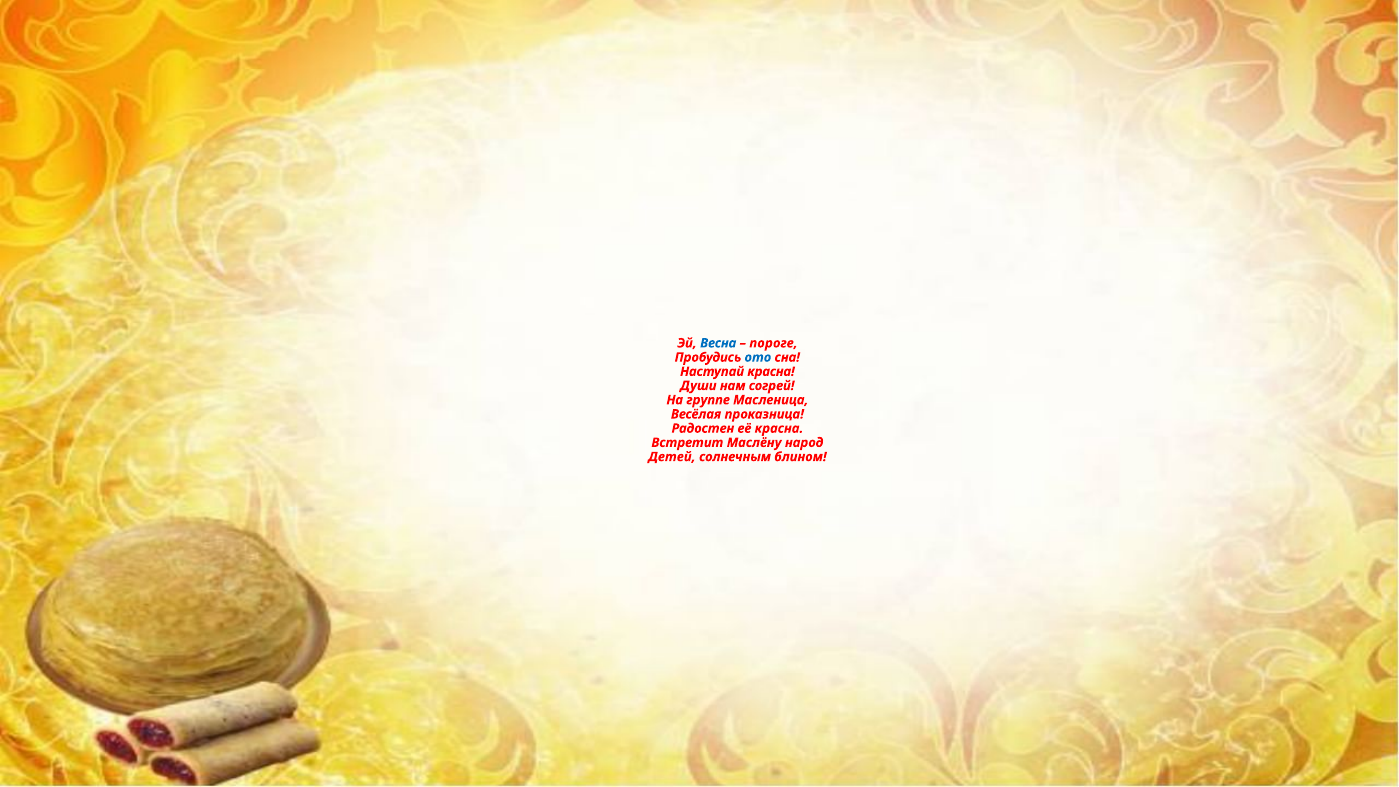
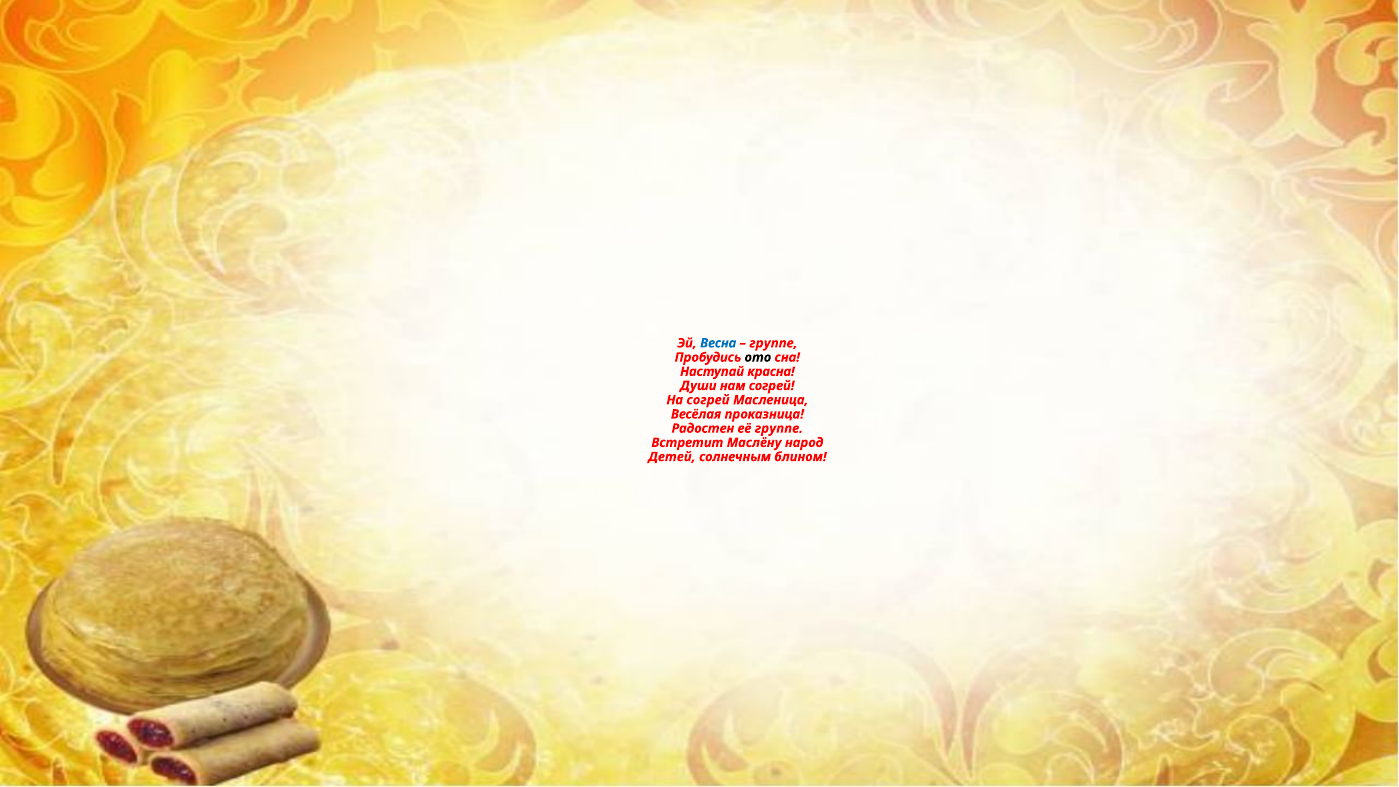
пороге: пороге -> группе (773, 343)
ото colour: blue -> black (758, 357)
На группе: группе -> согрей (708, 400)
её красна: красна -> группе (779, 428)
